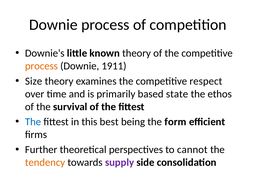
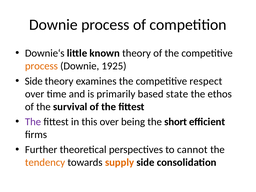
1911: 1911 -> 1925 (114, 66)
Size: Size -> Side (34, 81)
The colour: blue -> purple (33, 122)
this best: best -> over (109, 122)
form: form -> short (176, 122)
supply colour: purple -> orange (120, 162)
